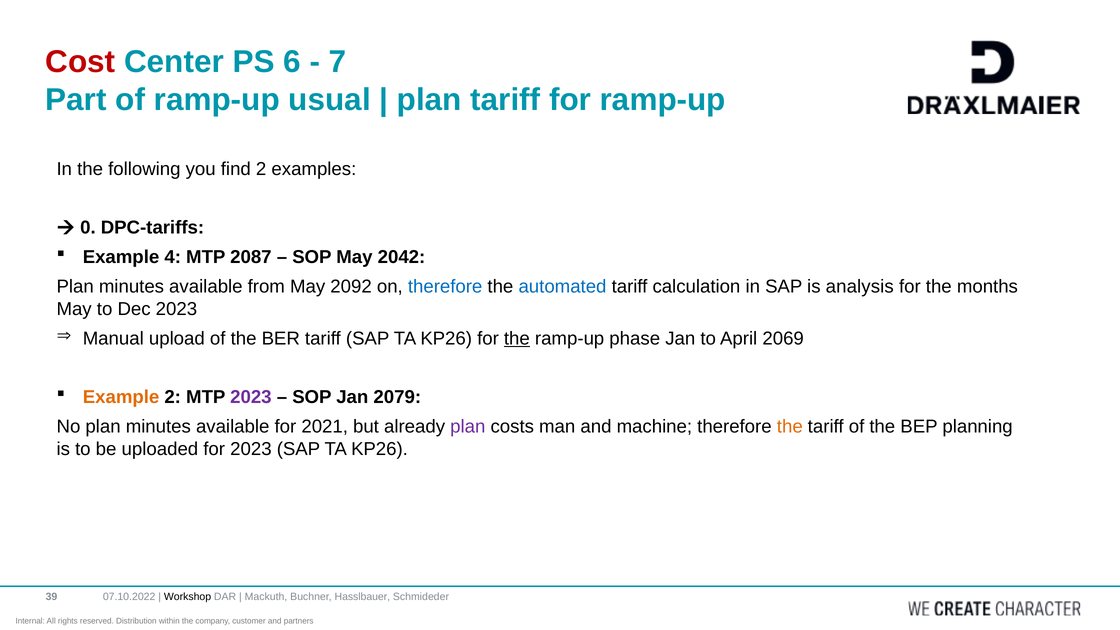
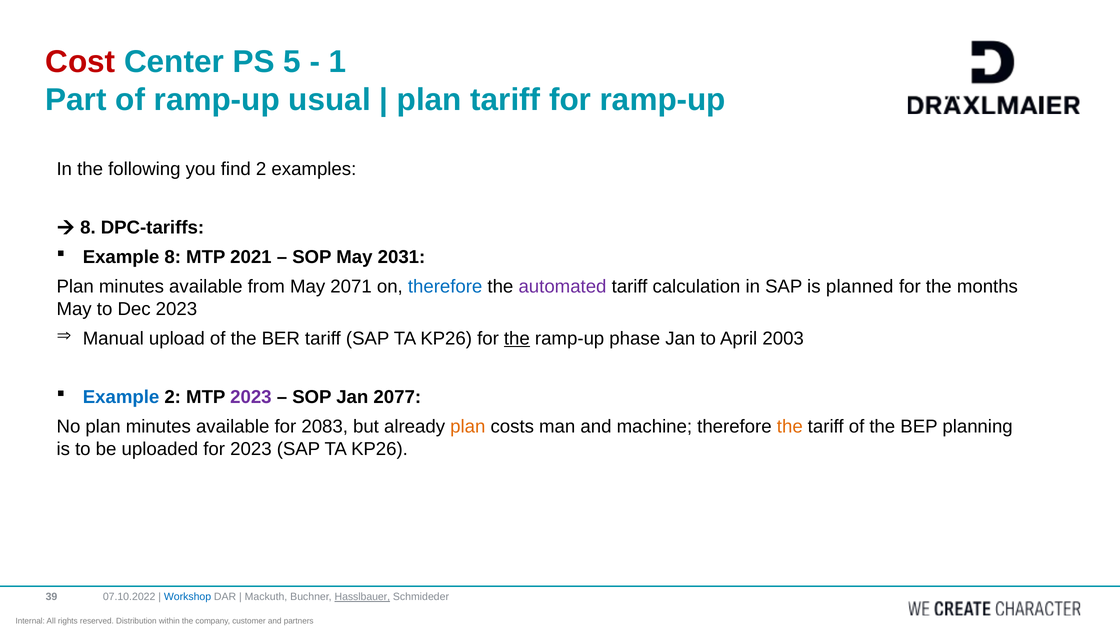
6: 6 -> 5 (292, 62)
7: 7 -> 1 (338, 62)
0: 0 -> 8 (88, 228)
Example 4: 4 -> 8 (173, 257)
2087: 2087 -> 2021 (251, 257)
2042: 2042 -> 2031 (401, 257)
2092: 2092 -> 2071 (351, 287)
automated colour: blue -> purple (562, 287)
analysis: analysis -> planned (860, 287)
2069: 2069 -> 2003 (783, 338)
Example colour: orange -> blue (121, 397)
2079: 2079 -> 2077 (397, 397)
2021: 2021 -> 2083 (325, 426)
plan colour: purple -> orange (468, 426)
Workshop colour: black -> blue (188, 597)
Hasslbauer underline: none -> present (362, 597)
